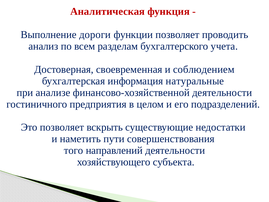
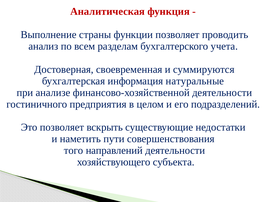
дороги: дороги -> страны (95, 35)
соблюдением: соблюдением -> суммируются (204, 69)
